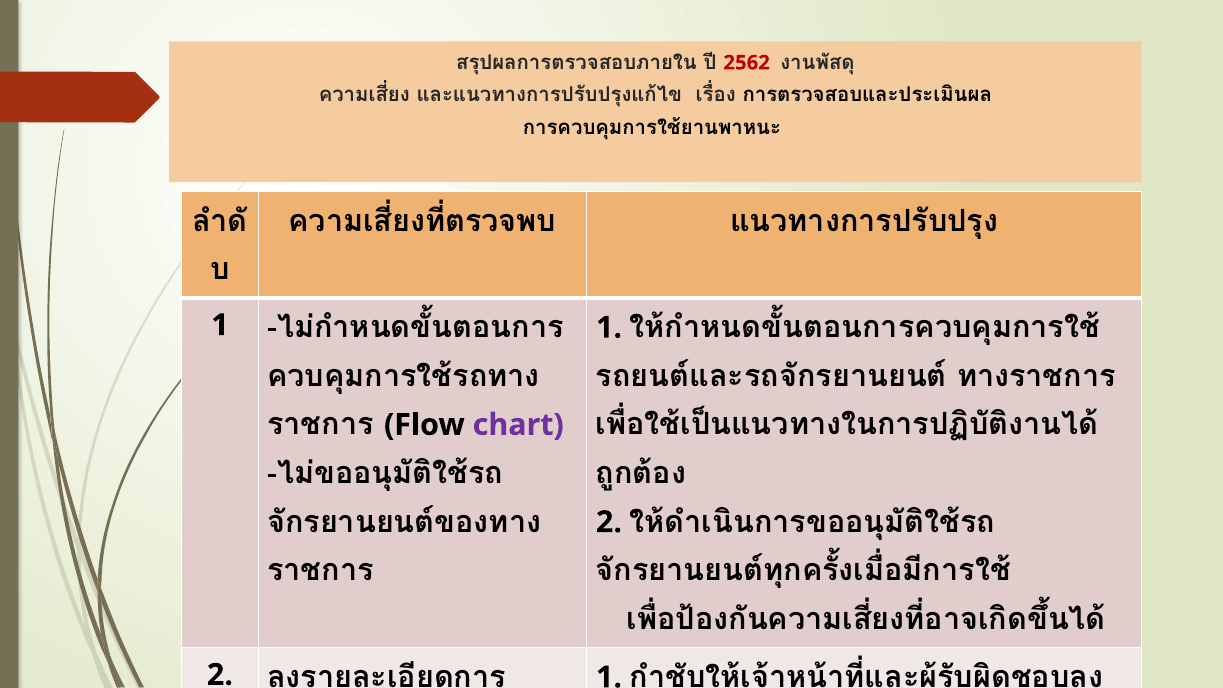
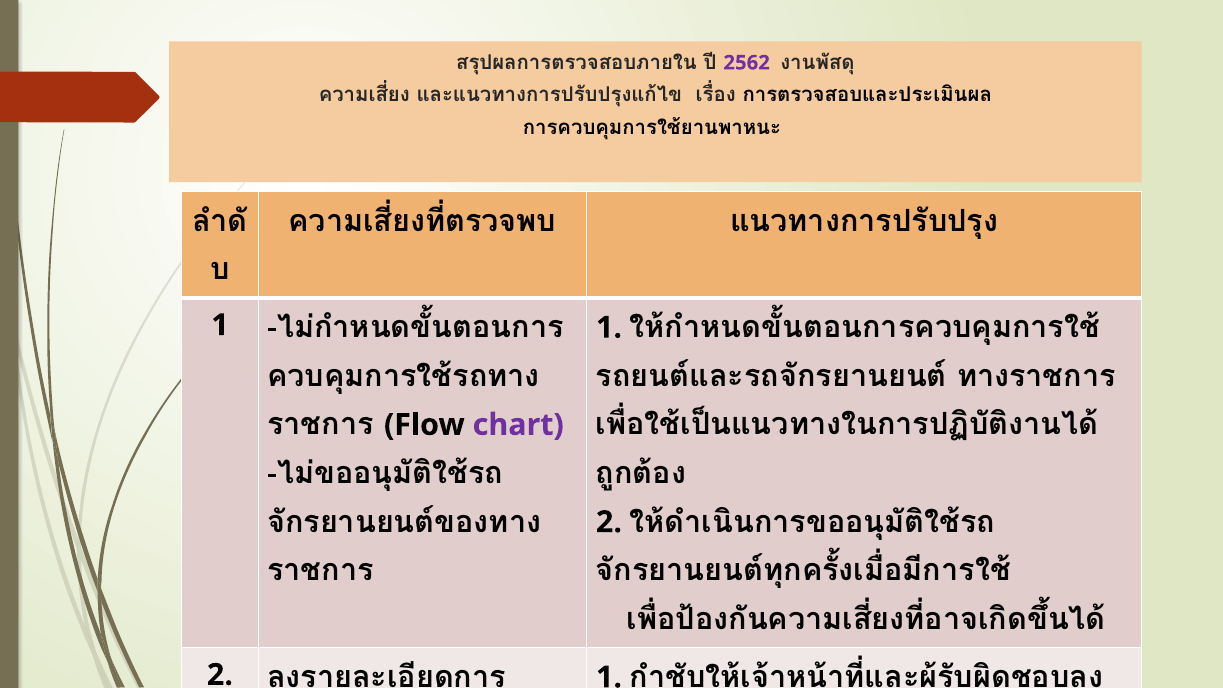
2562 colour: red -> purple (747, 63)
